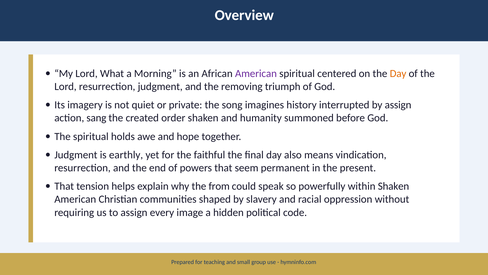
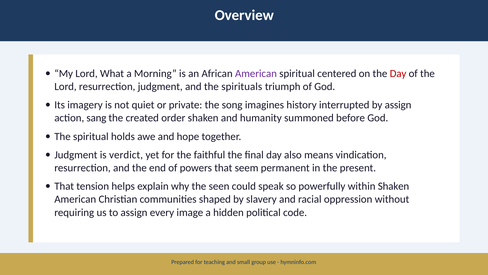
Day colour: orange -> red (398, 73)
removing: removing -> spirituals (242, 86)
earthly: earthly -> verdict (126, 155)
from: from -> seen (219, 186)
